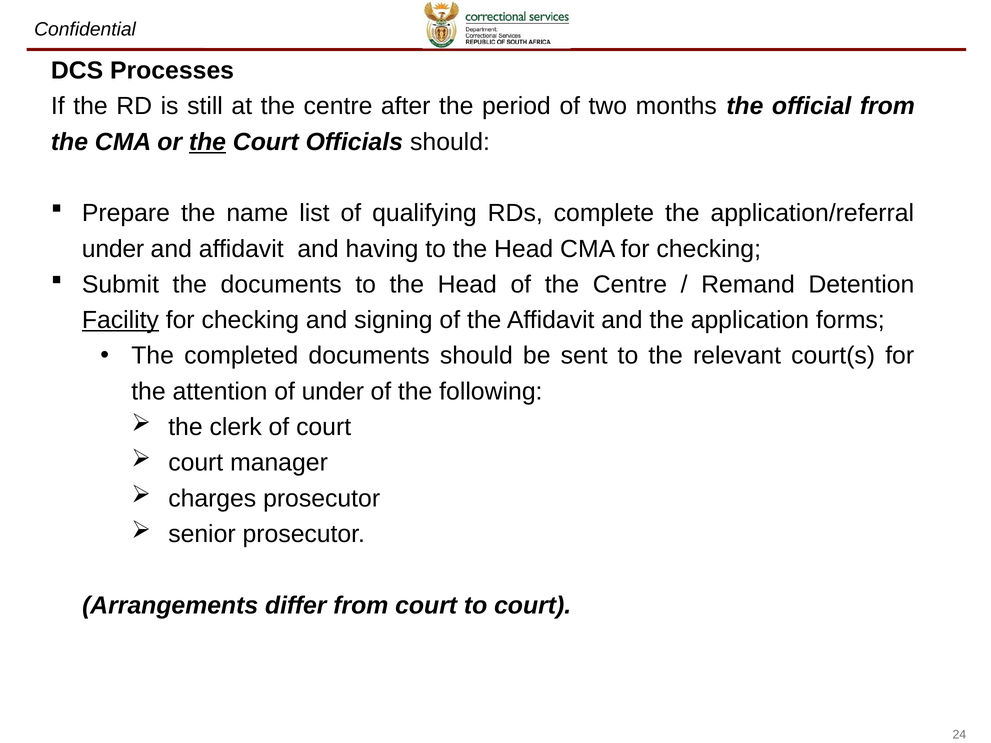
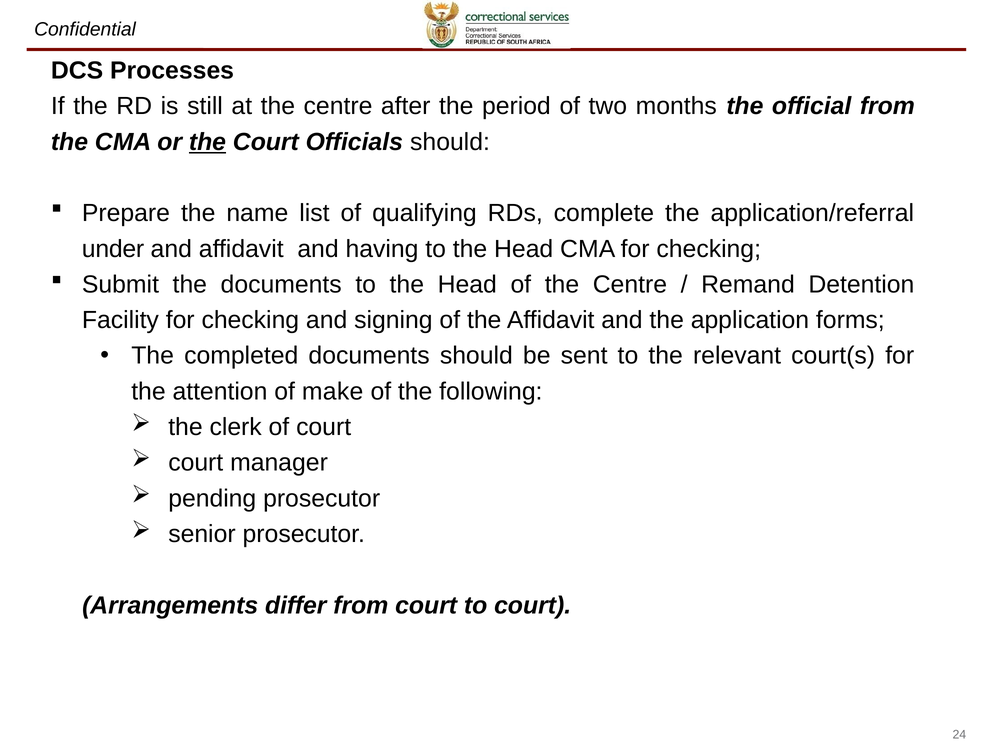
Facility underline: present -> none (120, 320)
of under: under -> make (333, 392)
charges: charges -> pending (212, 499)
